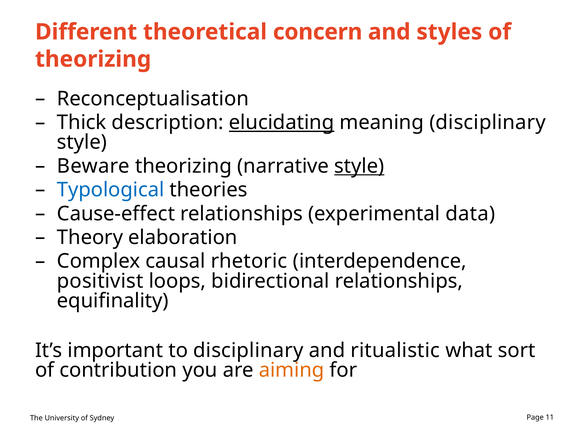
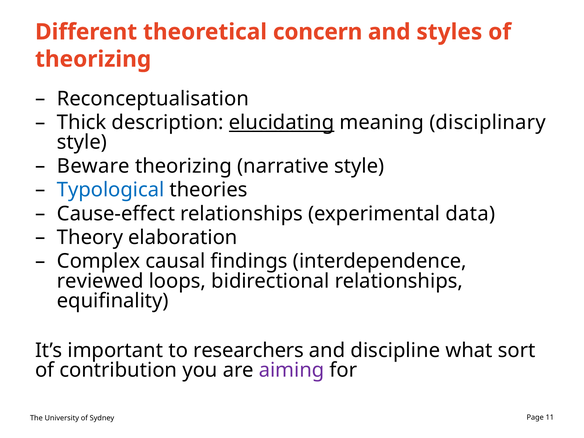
style underline: present -> none (359, 166)
rhetoric: rhetoric -> findings (249, 261)
positivist: positivist -> reviewed (100, 281)
to disciplinary: disciplinary -> researchers (249, 350)
ritualistic: ritualistic -> discipline (395, 350)
aiming colour: orange -> purple (292, 370)
